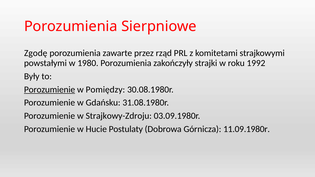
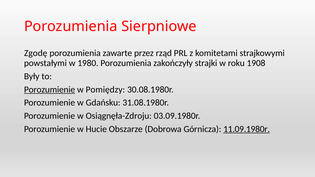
1992: 1992 -> 1908 (256, 63)
Strajkowy-Zdroju: Strajkowy-Zdroju -> Osiągnęła-Zdroju (119, 116)
Postulaty: Postulaty -> Obszarze (126, 129)
11.09.1980r underline: none -> present (247, 129)
